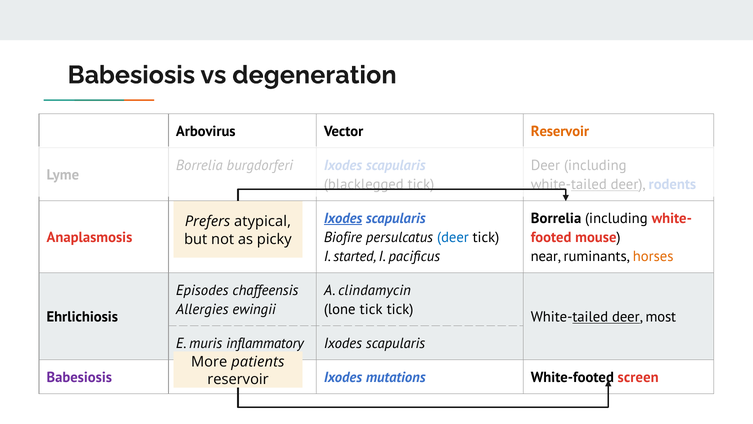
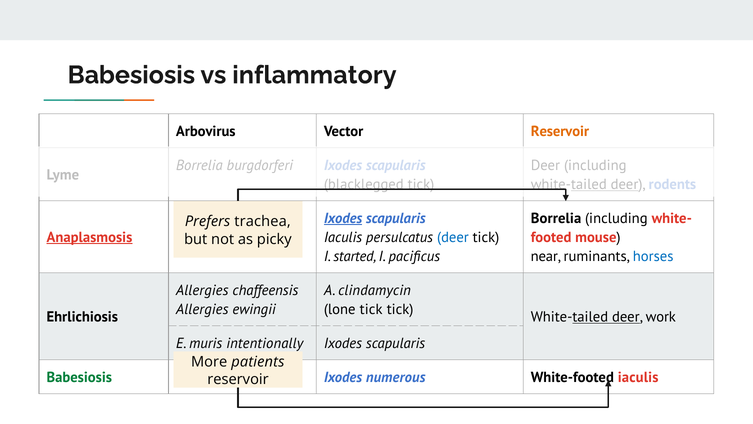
degeneration: degeneration -> inflammatory (314, 75)
atypical: atypical -> trachea (263, 221)
Anaplasmosis underline: none -> present (89, 237)
Biofire: Biofire -> Iaculis (343, 237)
horses colour: orange -> blue (653, 256)
Episodes: Episodes -> Allergies (202, 290)
most: most -> work (661, 316)
inflammatory: inflammatory -> intentionally (265, 343)
Babesiosis colour: purple -> green (79, 377)
mutations: mutations -> numerous (396, 377)
White-footed screen: screen -> iaculis (638, 377)
